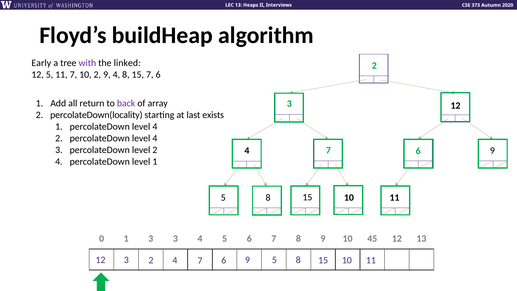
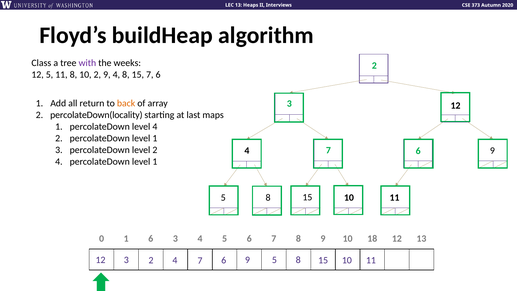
Early: Early -> Class (41, 63)
linked: linked -> weeks (127, 63)
12 5 11 7: 7 -> 8 (73, 75)
back colour: purple -> orange (126, 103)
exists: exists -> maps (213, 115)
2 percolateDown level 4: 4 -> 1 (155, 138)
1 3: 3 -> 6 (151, 238)
45: 45 -> 18 (372, 238)
